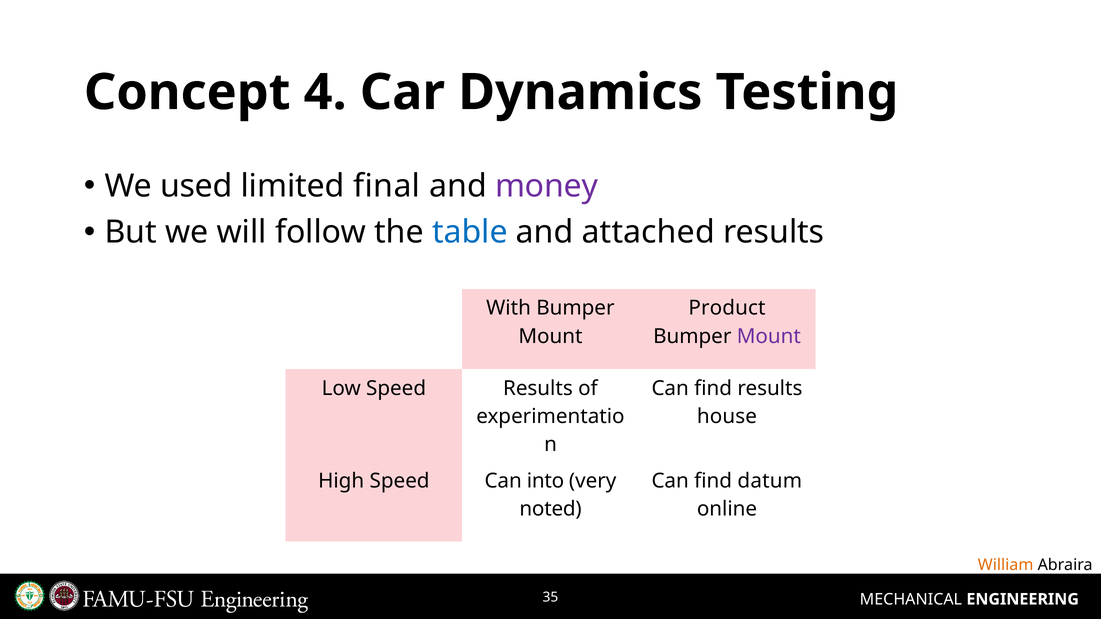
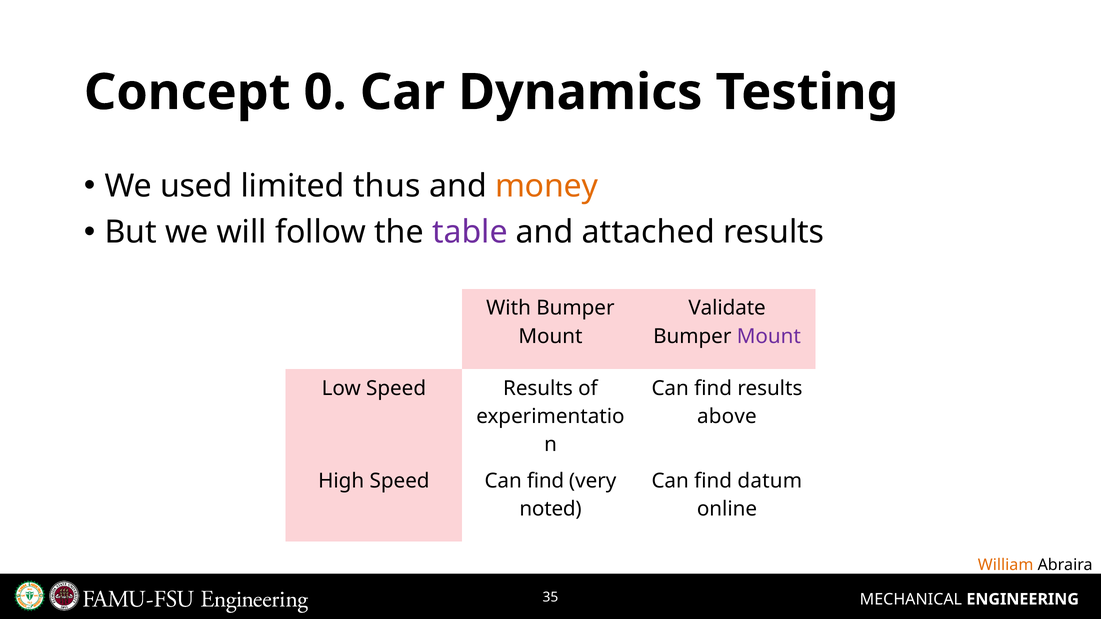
4: 4 -> 0 (325, 92)
final: final -> thus (387, 186)
money colour: purple -> orange (547, 186)
table colour: blue -> purple (470, 232)
Product: Product -> Validate (727, 308)
house: house -> above (727, 417)
Speed Can into: into -> find (546, 481)
